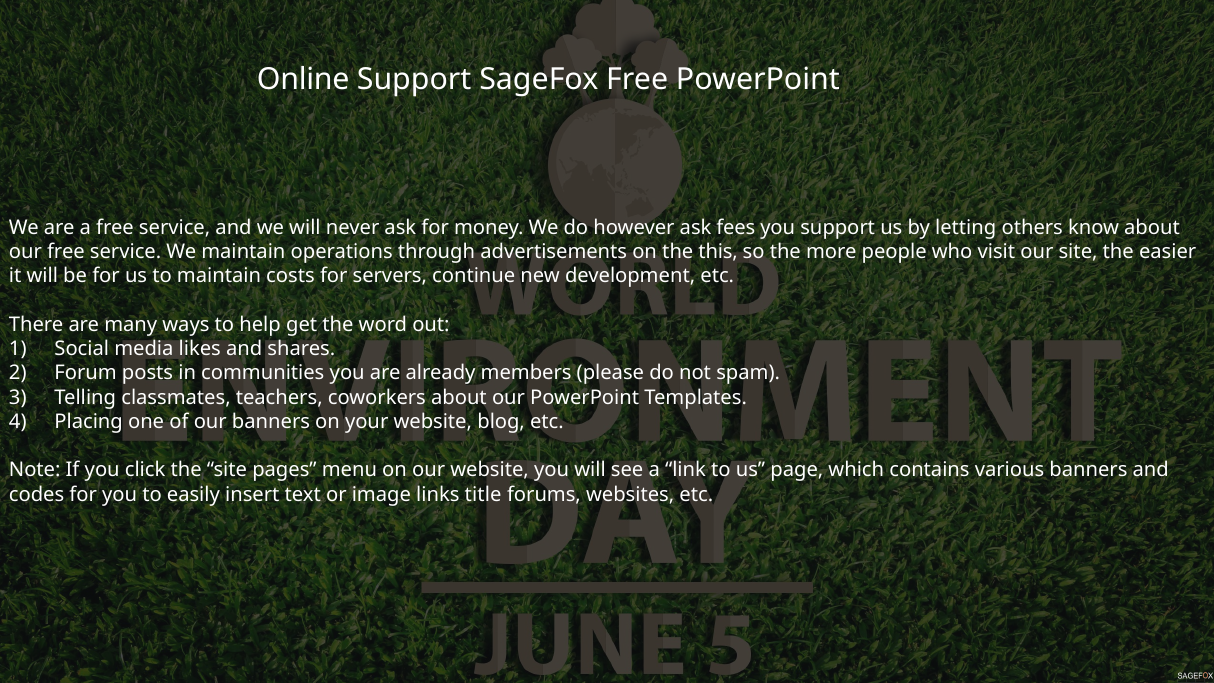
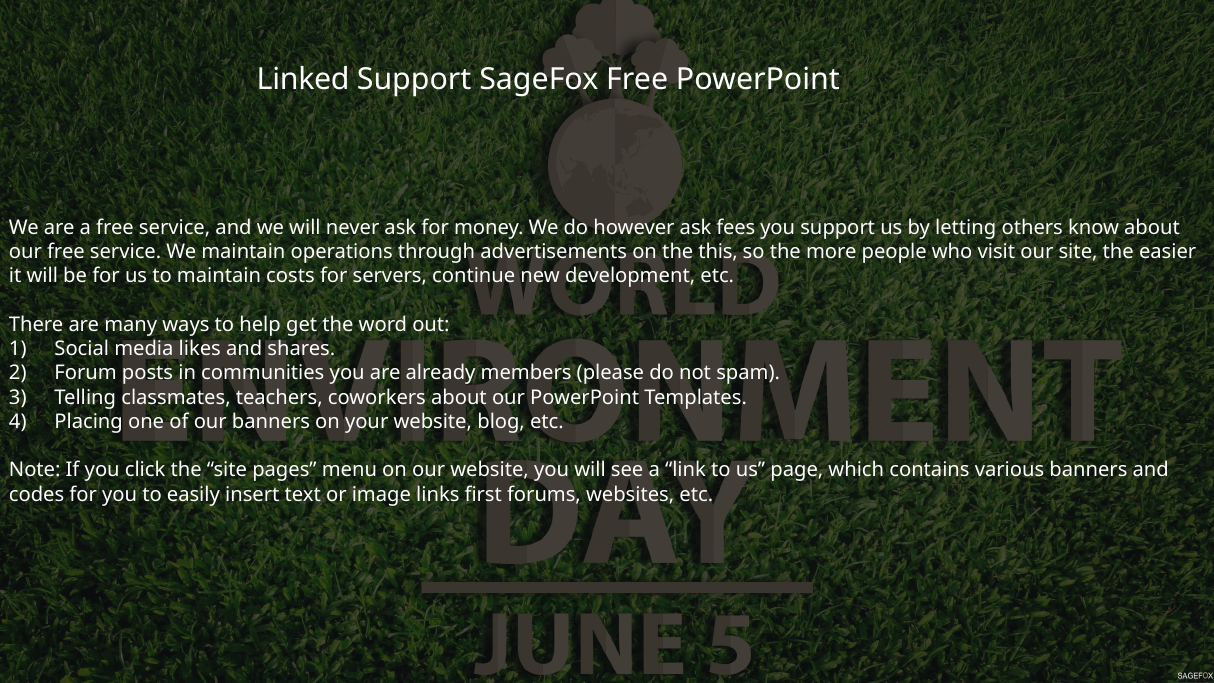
Online: Online -> Linked (303, 80)
title: title -> first (483, 494)
